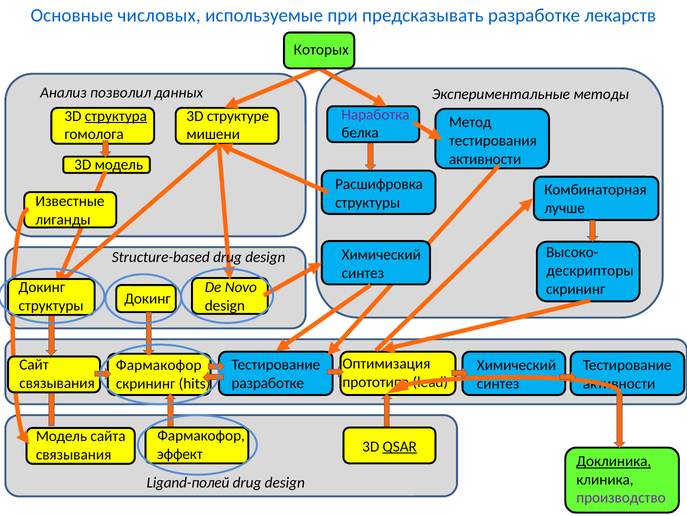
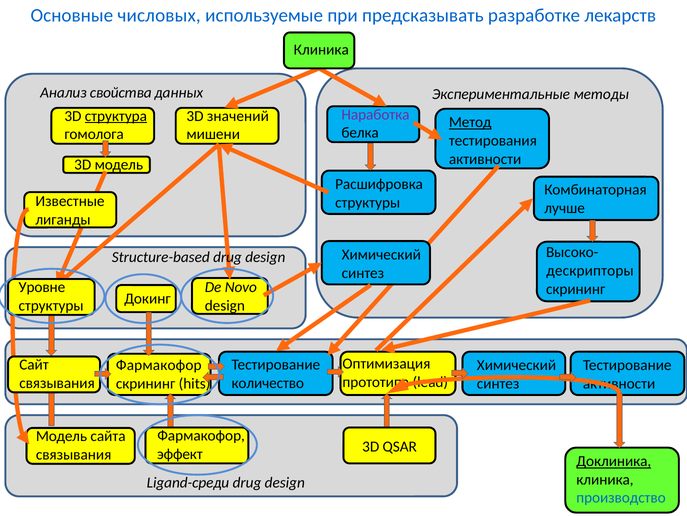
Которых: Которых -> Клиника (321, 49)
позволил: позволил -> свойства (121, 93)
структуре: структуре -> значений (238, 116)
Метод underline: none -> present (470, 122)
Докинг: Докинг -> Уровне (42, 287)
разработке: разработке -> количество (268, 382)
QSAR underline: present -> none (400, 446)
Ligand-полей: Ligand-полей -> Ligand-среди (188, 482)
производство colour: purple -> blue (621, 497)
